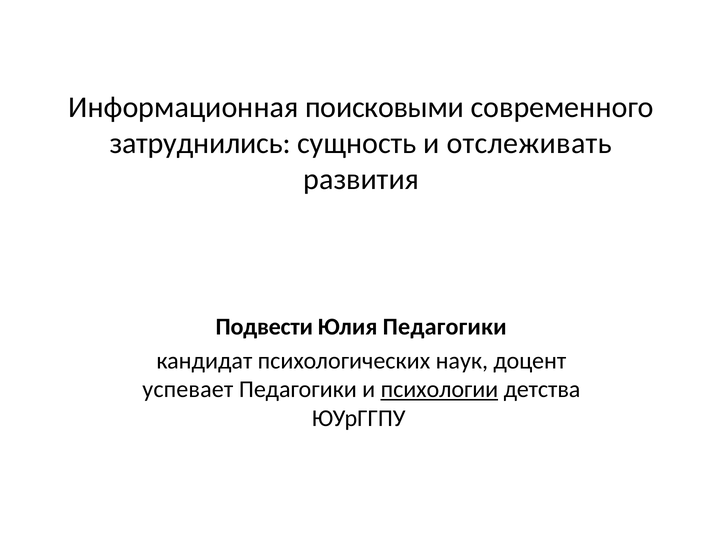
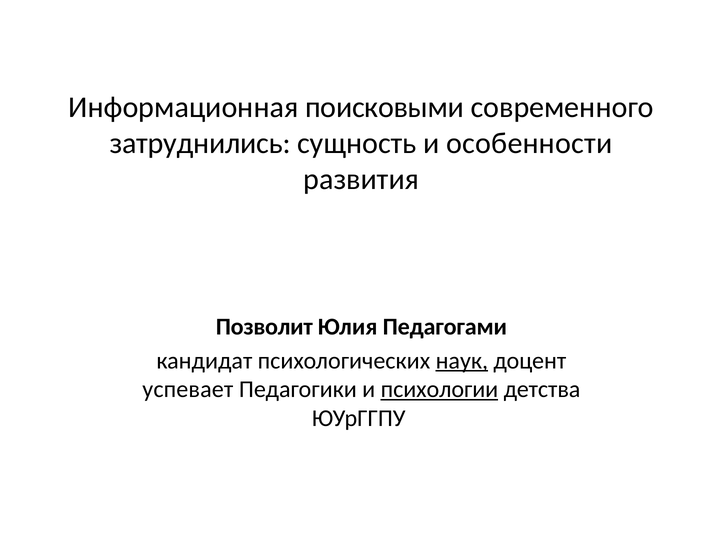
отслеживать: отслеживать -> особенности (529, 143)
Подвести: Подвести -> Позволит (264, 327)
Юлия Педагогики: Педагогики -> Педагогами (445, 327)
наук underline: none -> present (462, 361)
